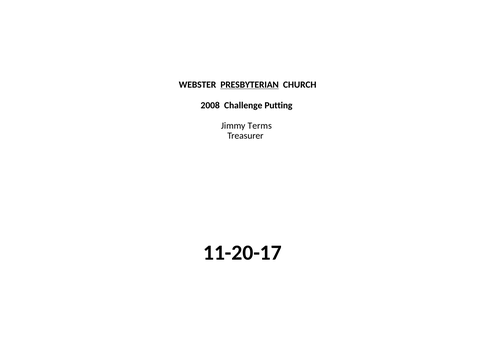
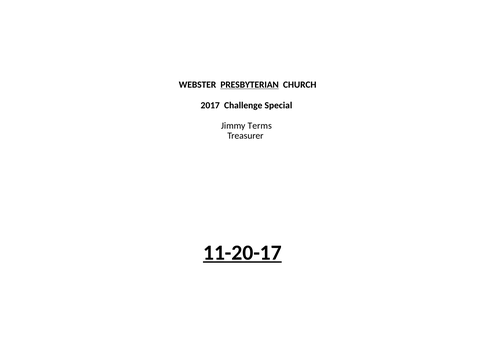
2008: 2008 -> 2017 (210, 105)
Putting: Putting -> Special (278, 105)
11-20-17 underline: none -> present (242, 253)
